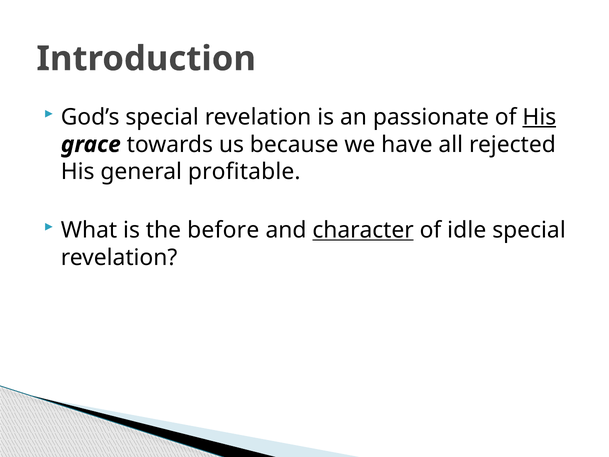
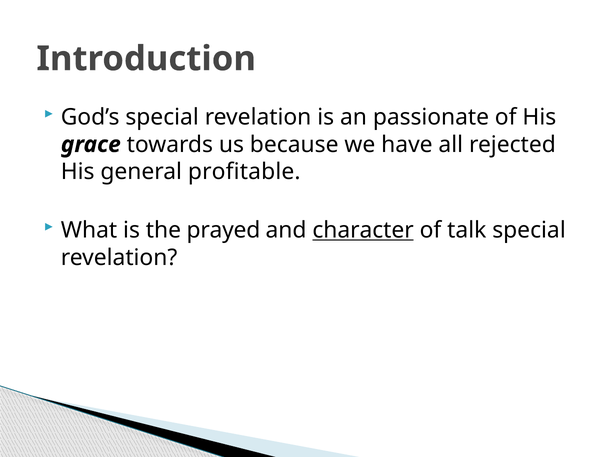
His underline: present -> none (539, 117)
before: before -> prayed (223, 230)
idle: idle -> talk (467, 230)
